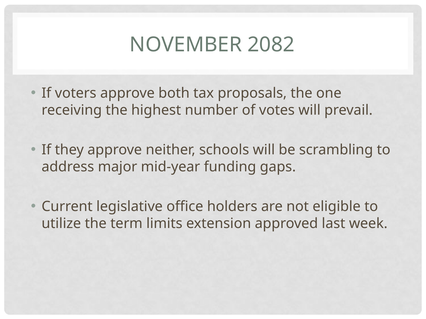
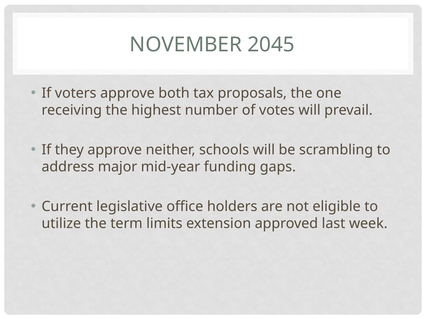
2082: 2082 -> 2045 (271, 45)
